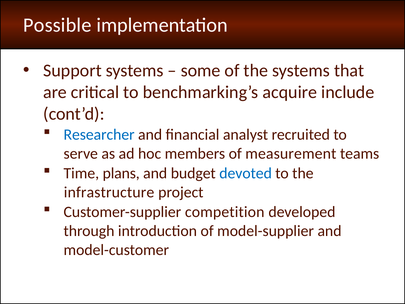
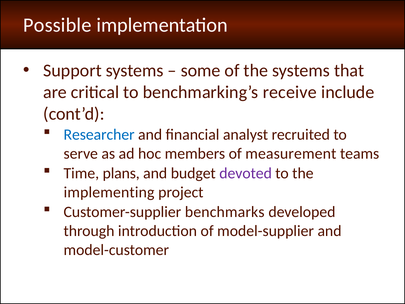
acquire: acquire -> receive (290, 92)
devoted colour: blue -> purple (246, 173)
infrastructure: infrastructure -> implementing (109, 192)
competition: competition -> benchmarks (225, 212)
